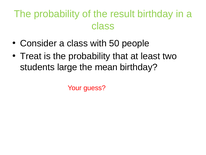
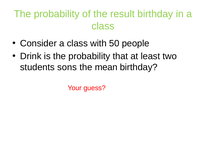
Treat: Treat -> Drink (31, 56)
large: large -> sons (67, 67)
